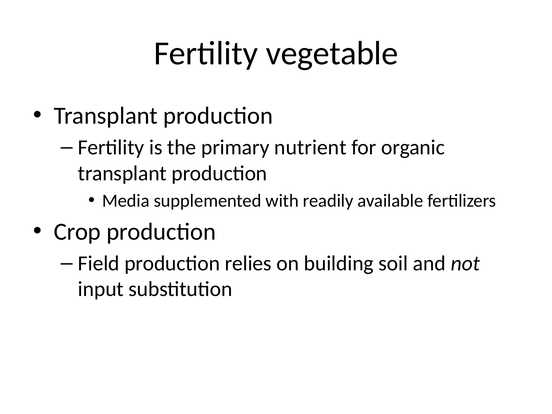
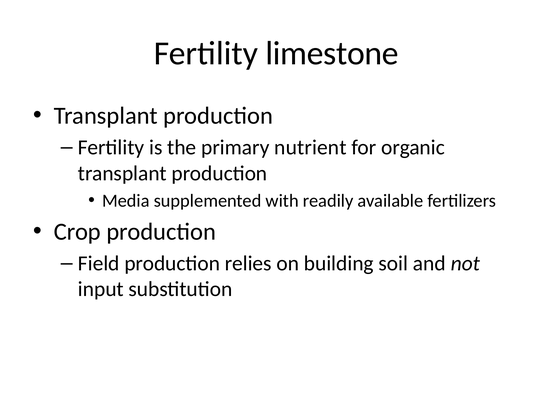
vegetable: vegetable -> limestone (332, 53)
